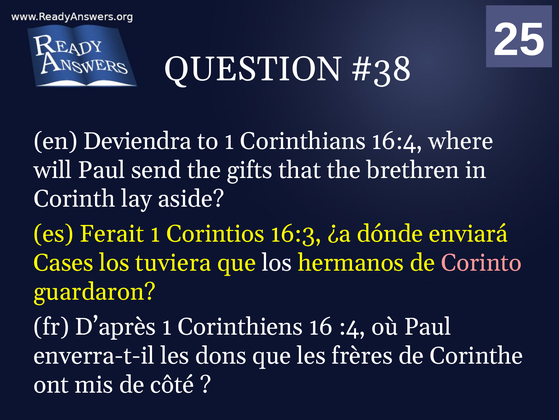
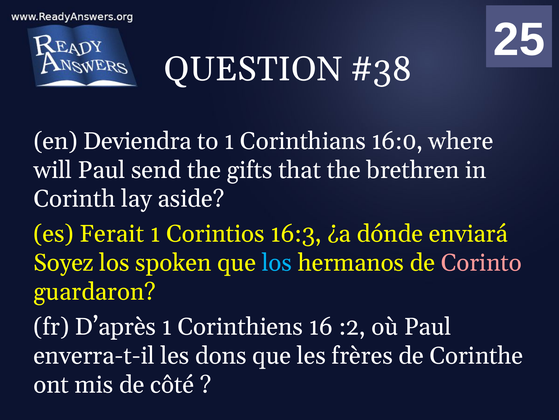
16:4: 16:4 -> 16:0 (397, 141)
Cases: Cases -> Soyez (64, 262)
tuviera: tuviera -> spoken (173, 262)
los colour: white -> light blue (277, 262)
:4: :4 -> :2 (352, 326)
